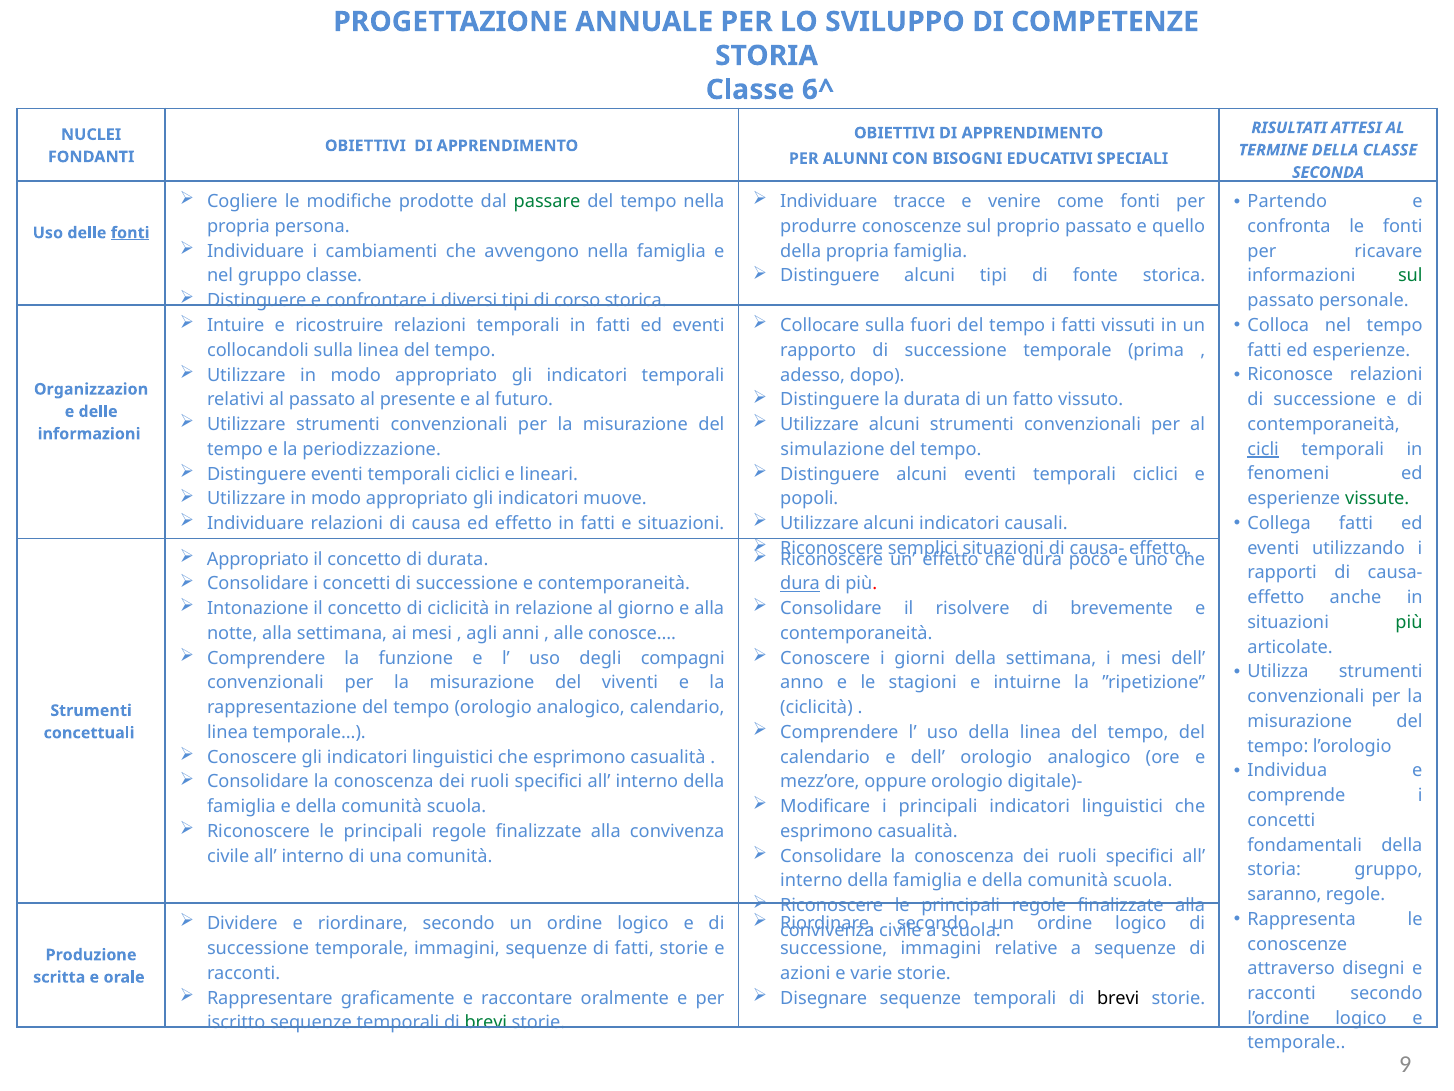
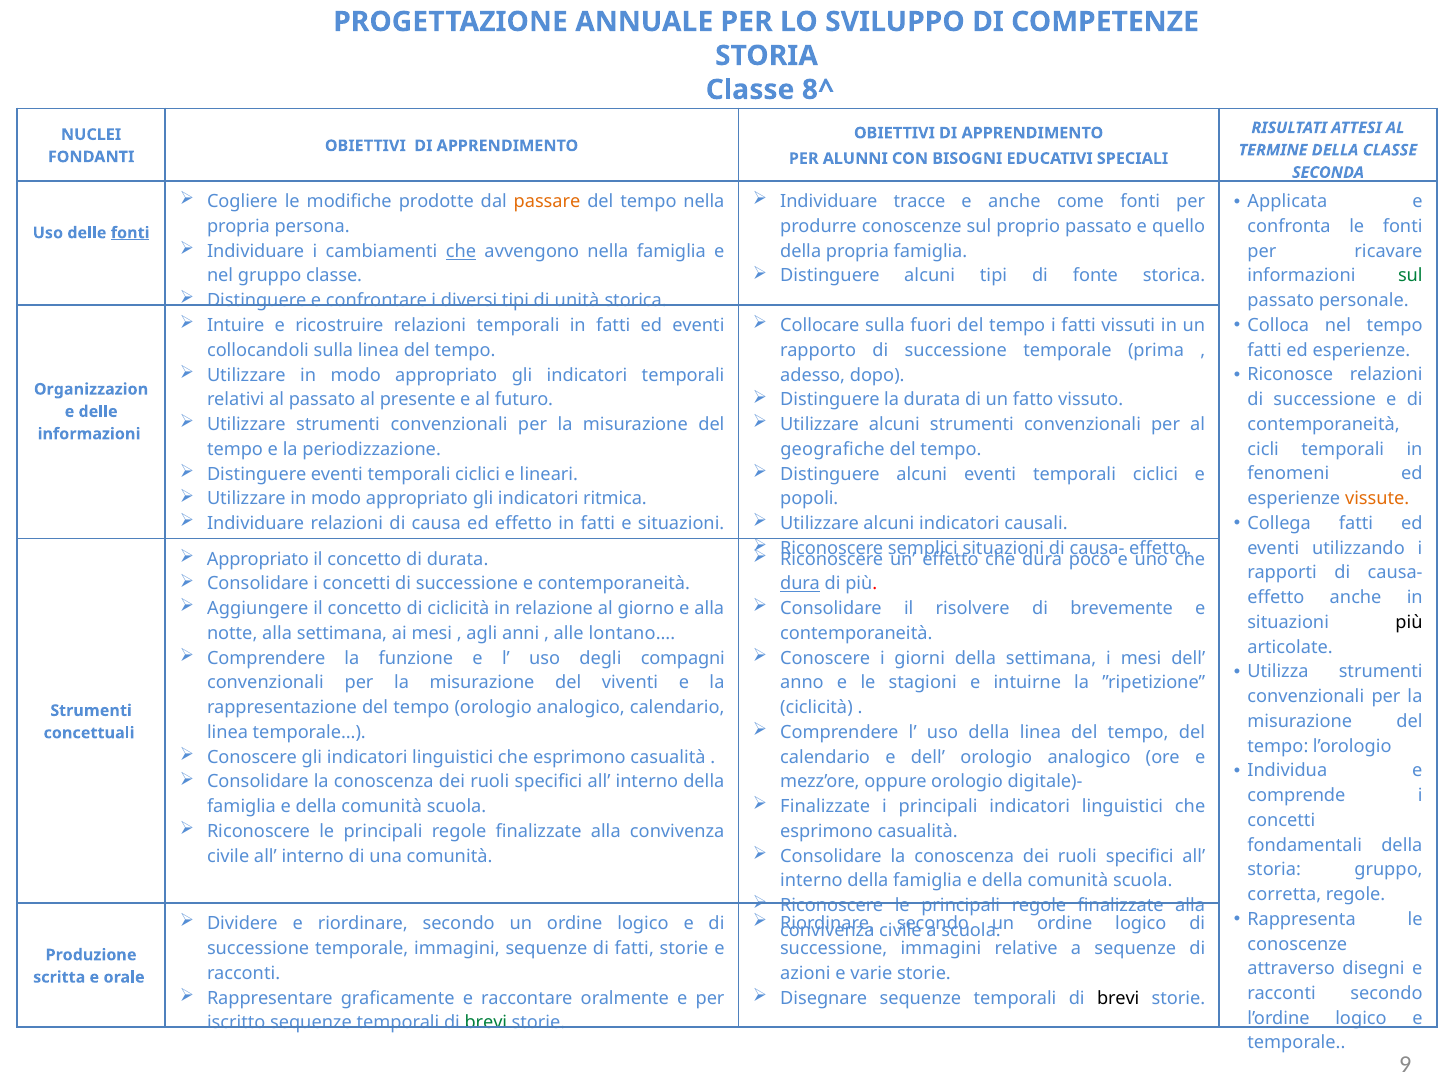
6^: 6^ -> 8^ (818, 90)
passare colour: green -> orange (547, 202)
e venire: venire -> anche (1014, 202)
Partendo: Partendo -> Applicata (1287, 202)
che underline: none -> present (461, 251)
corso: corso -> unità (577, 301)
cicli underline: present -> none (1263, 449)
simulazione: simulazione -> geografiche (832, 449)
muove: muove -> ritmica (615, 499)
vissute colour: green -> orange (1377, 498)
Intonazione: Intonazione -> Aggiungere (258, 608)
più colour: green -> black (1409, 622)
conosce…: conosce… -> lontano… (632, 633)
Modificare: Modificare -> Finalizzate (825, 806)
saranno: saranno -> corretta (1284, 894)
